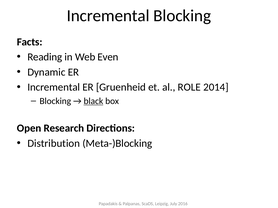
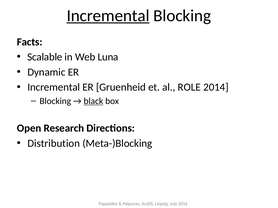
Incremental underline: none -> present (108, 16)
Reading: Reading -> Scalable (45, 57)
Even: Even -> Luna (108, 57)
